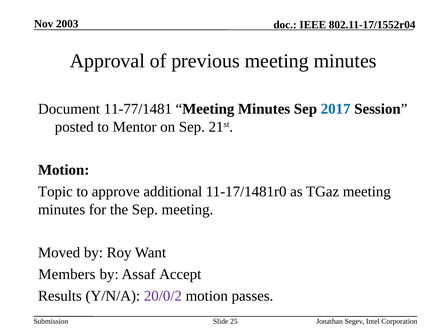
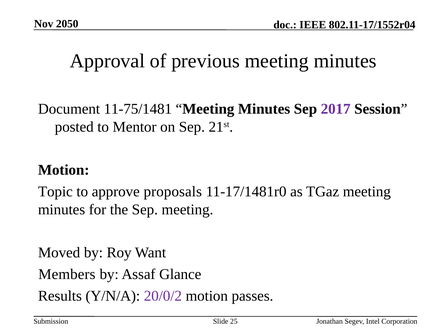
2003: 2003 -> 2050 (67, 24)
11-77/1481: 11-77/1481 -> 11-75/1481 (138, 109)
2017 colour: blue -> purple (336, 109)
additional: additional -> proposals (173, 192)
Accept: Accept -> Glance (180, 275)
